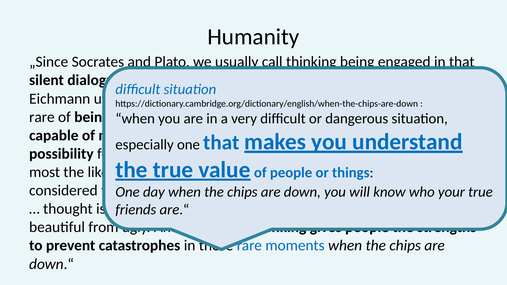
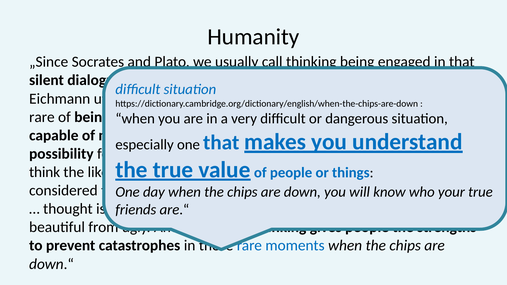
most: most -> think (45, 172)
